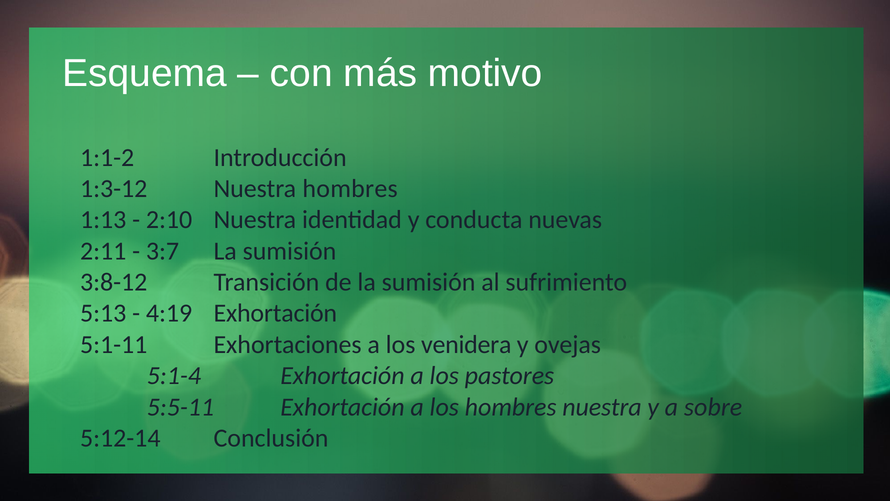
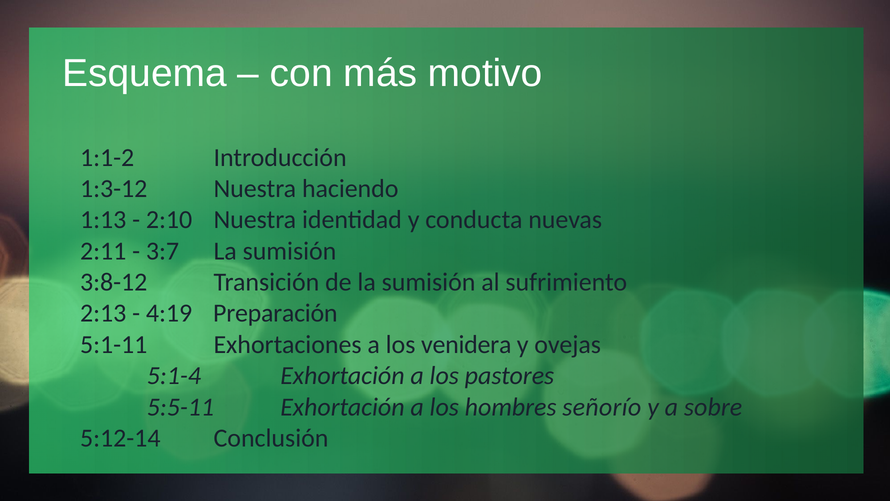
Nuestra hombres: hombres -> haciendo (350, 188)
5:13: 5:13 -> 2:13 (103, 313)
4:19 Exhortación: Exhortación -> Preparación (275, 313)
hombres nuestra: nuestra -> señorío (602, 407)
